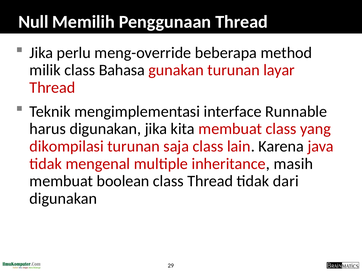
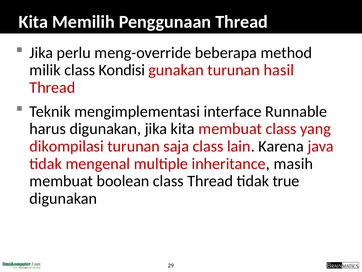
Null: Null -> Kita (33, 22)
Bahasa: Bahasa -> Kondisi (122, 70)
layar: layar -> hasil (279, 70)
dari: dari -> true (286, 181)
